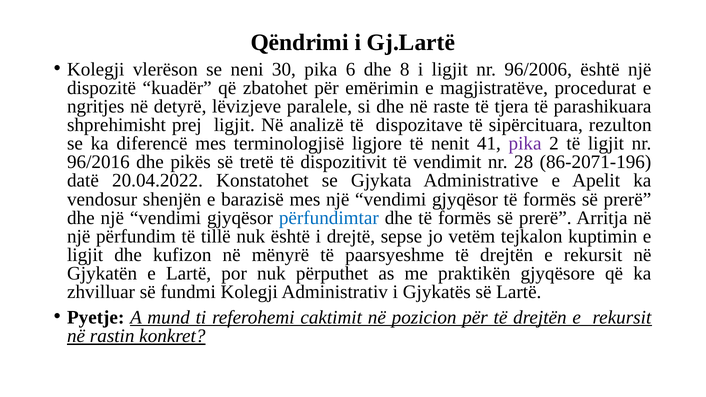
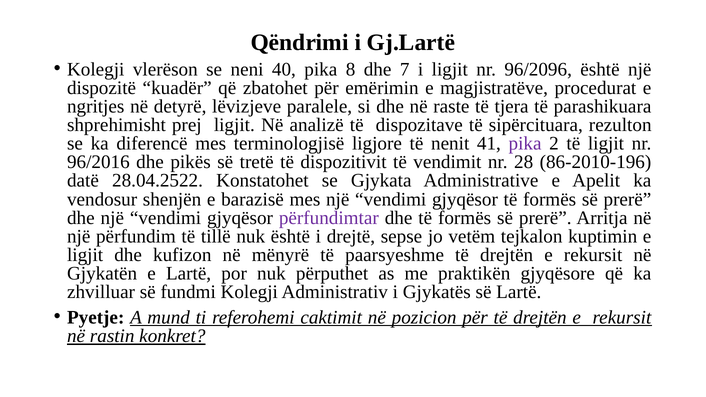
30: 30 -> 40 (284, 69)
6: 6 -> 8 (351, 69)
8: 8 -> 7 (405, 69)
96/2006: 96/2006 -> 96/2096 (538, 69)
86-2071-196: 86-2071-196 -> 86-2010-196 (595, 162)
20.04.2022: 20.04.2022 -> 28.04.2522 (158, 181)
përfundimtar colour: blue -> purple (329, 218)
